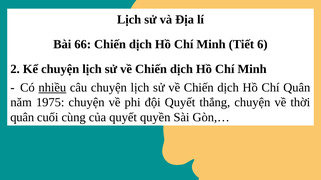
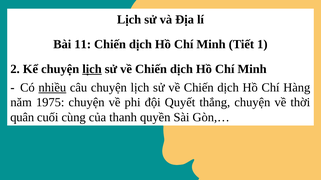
66: 66 -> 11 (83, 44)
6: 6 -> 1 (262, 44)
lịch underline: none -> present (92, 69)
Chí Quân: Quân -> Hàng (297, 88)
của quyết: quyết -> thanh (123, 118)
